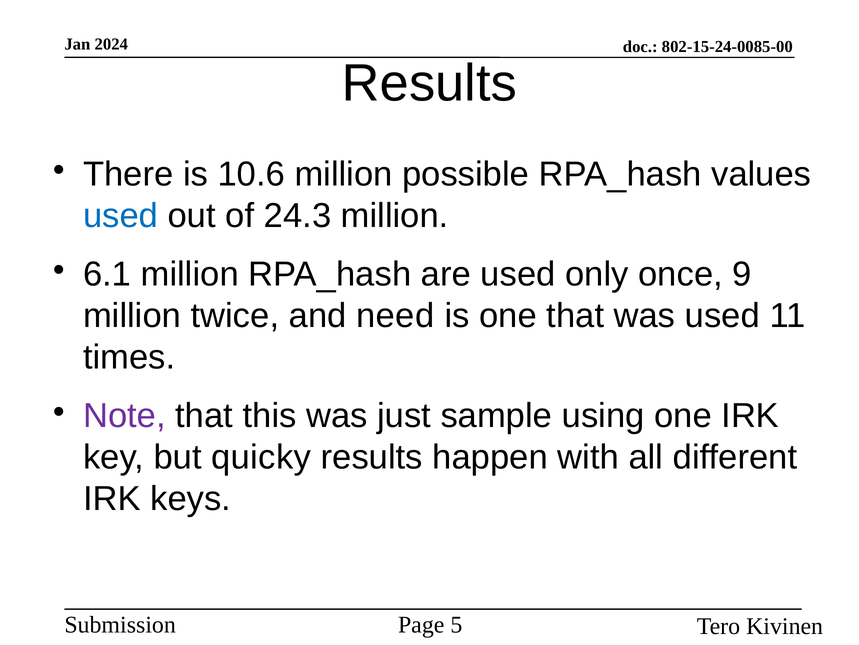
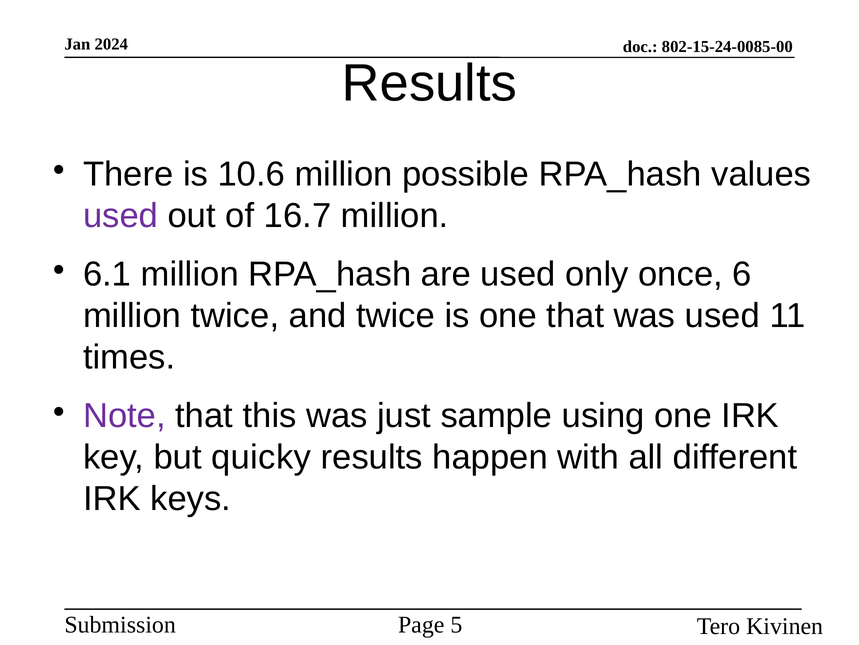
used colour: blue -> purple (121, 215)
24.3: 24.3 -> 16.7 (298, 215)
9: 9 -> 6 (742, 274)
and need: need -> twice (395, 315)
